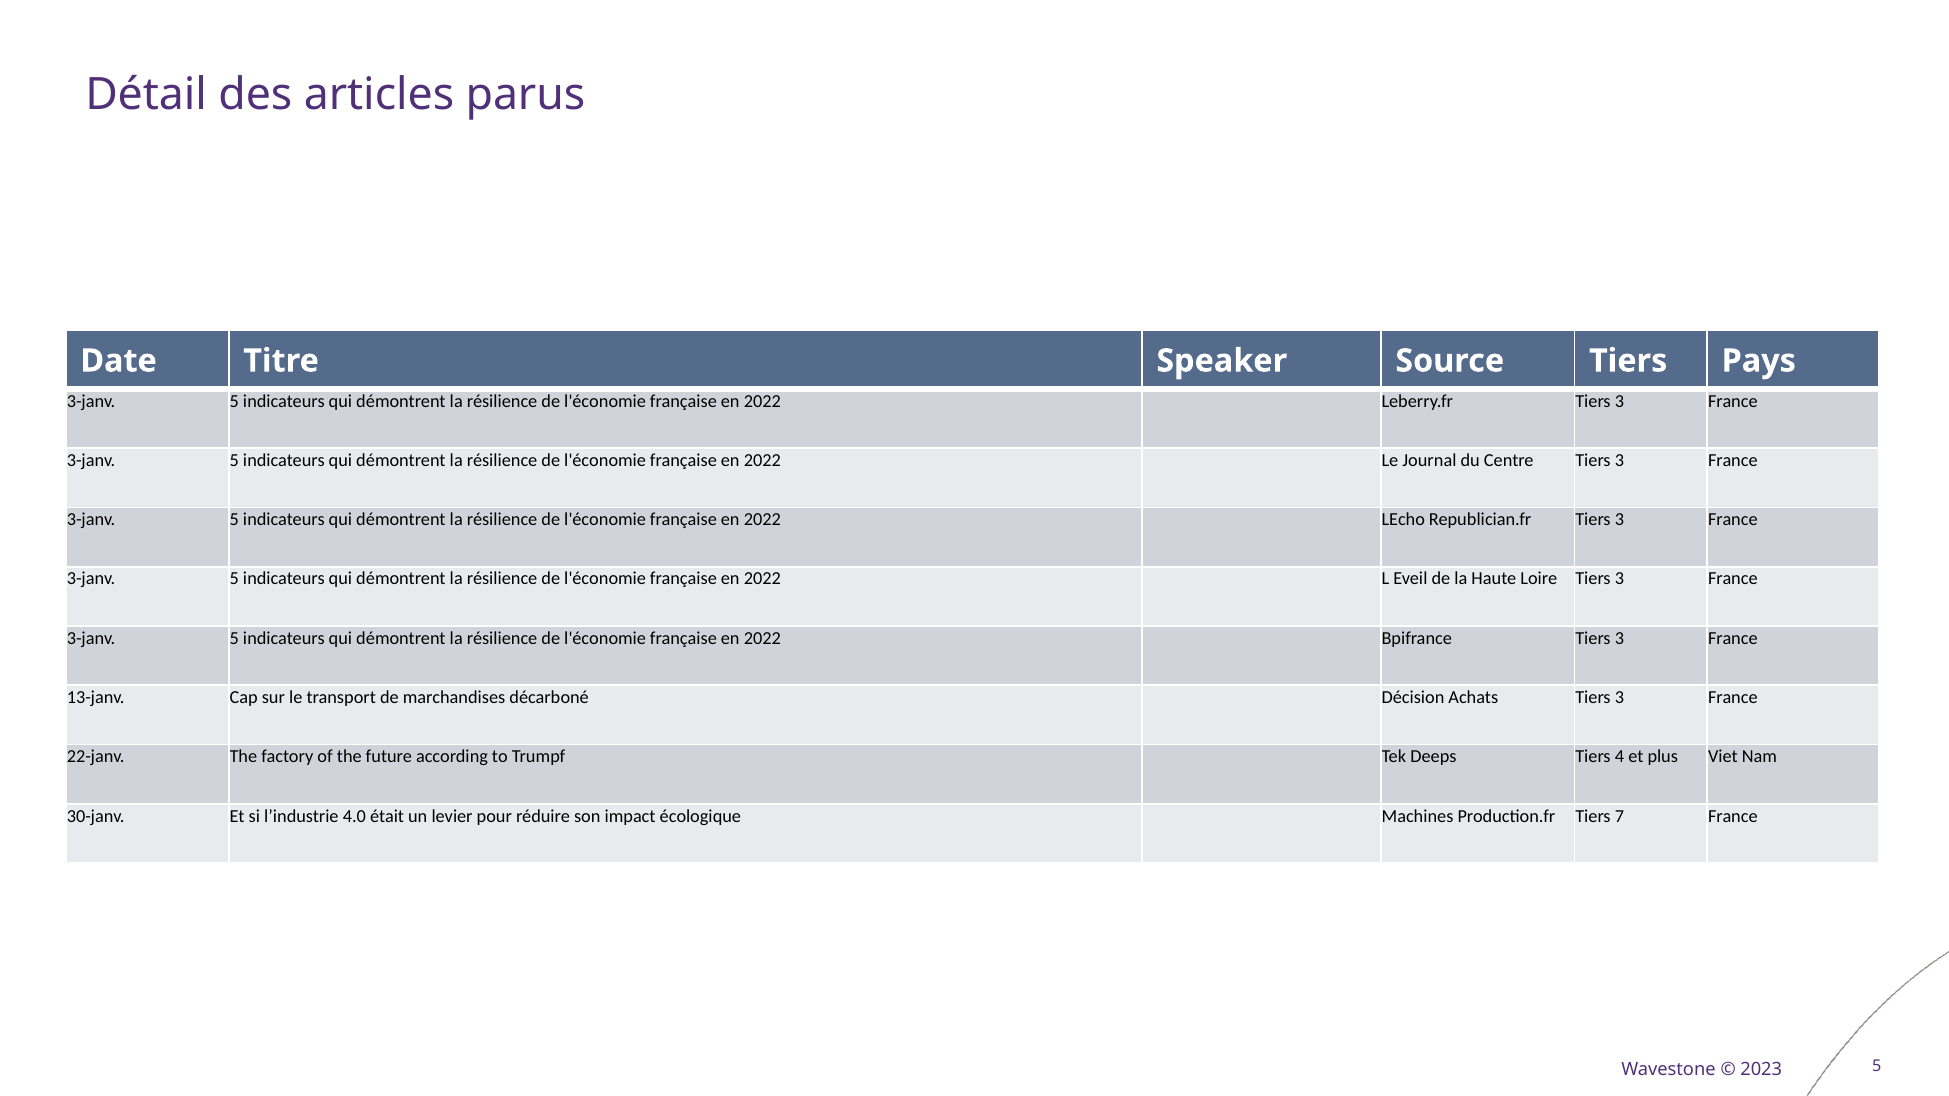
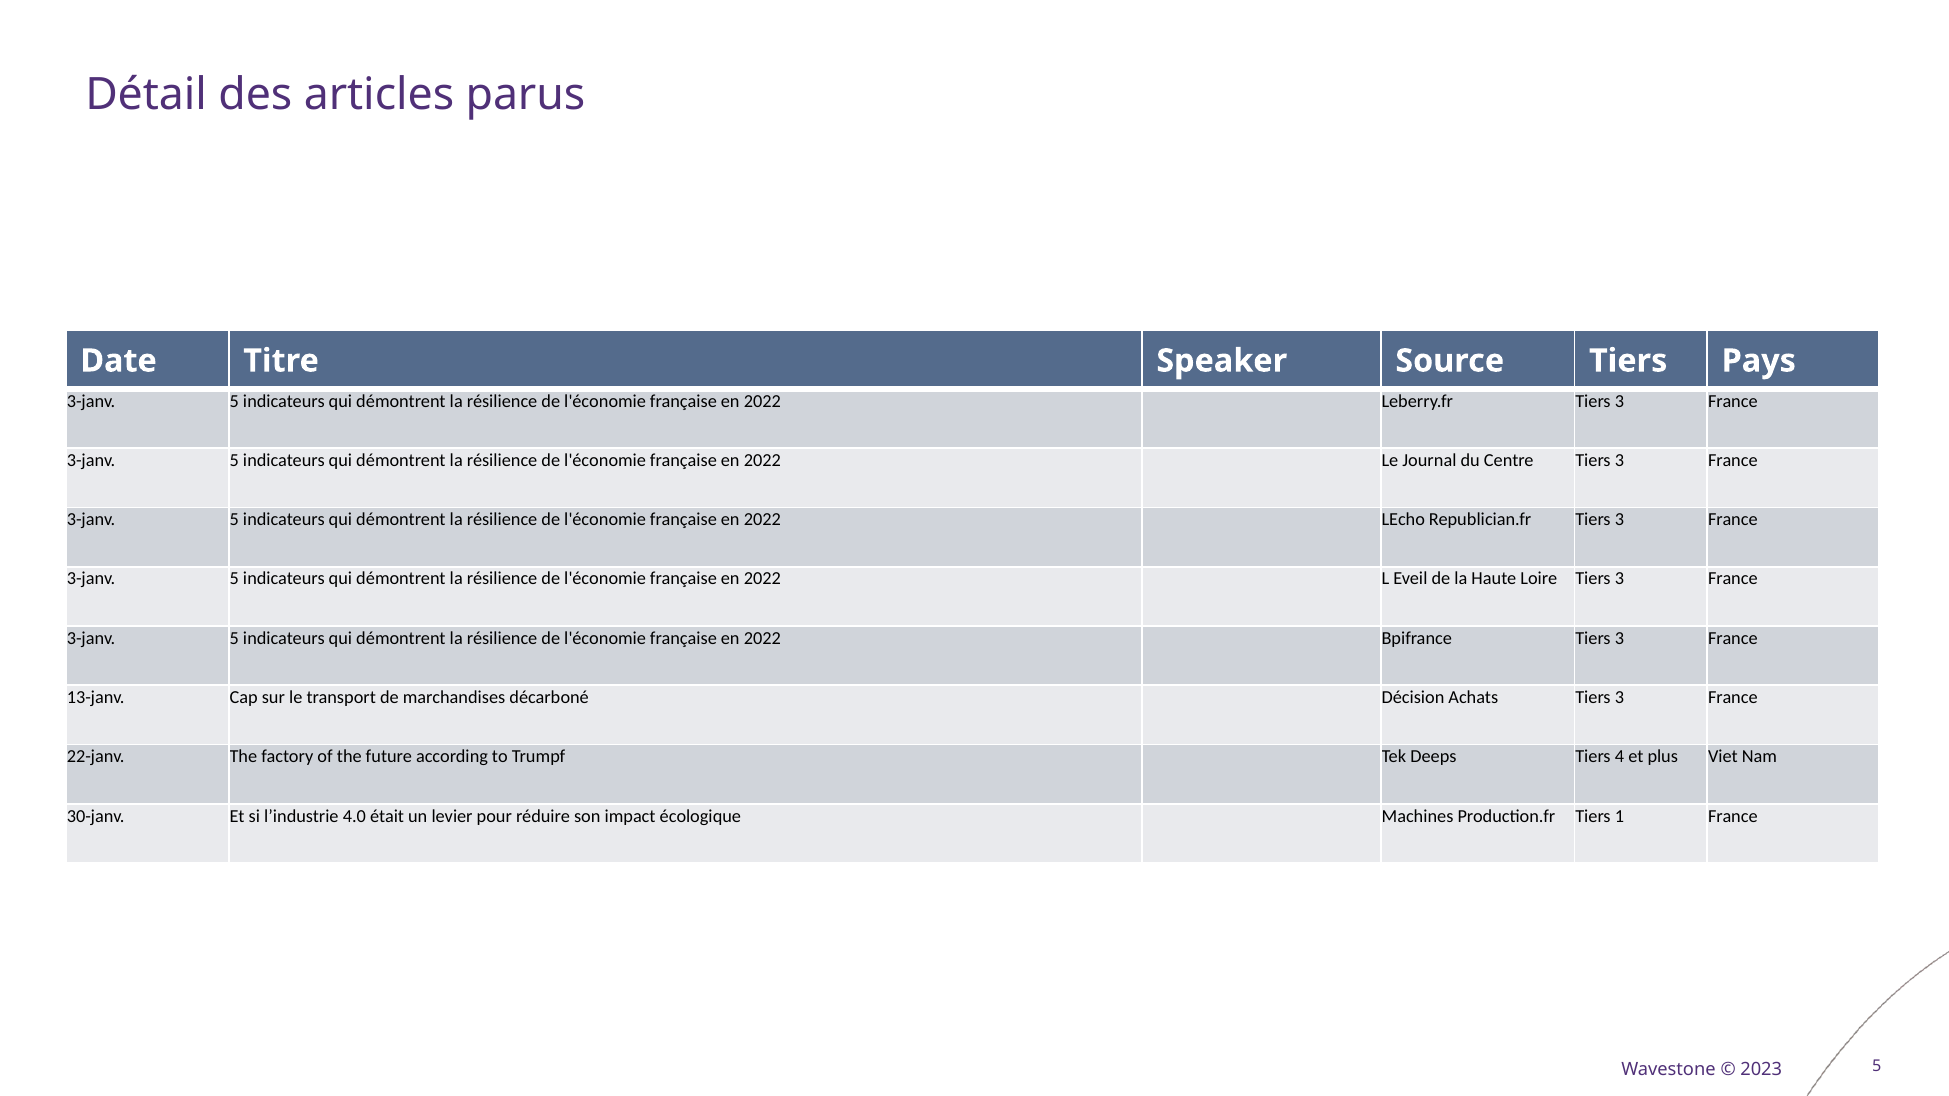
7: 7 -> 1 (1620, 816)
